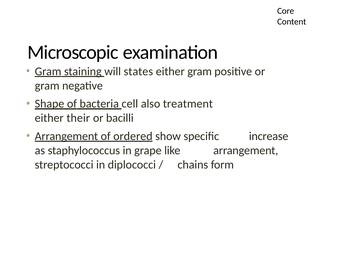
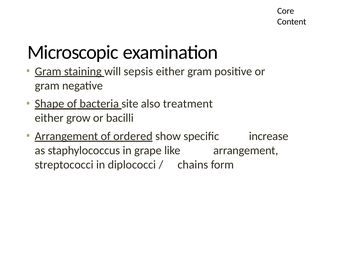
states: states -> sepsis (138, 71)
cell: cell -> site (130, 104)
their: their -> grow (78, 118)
